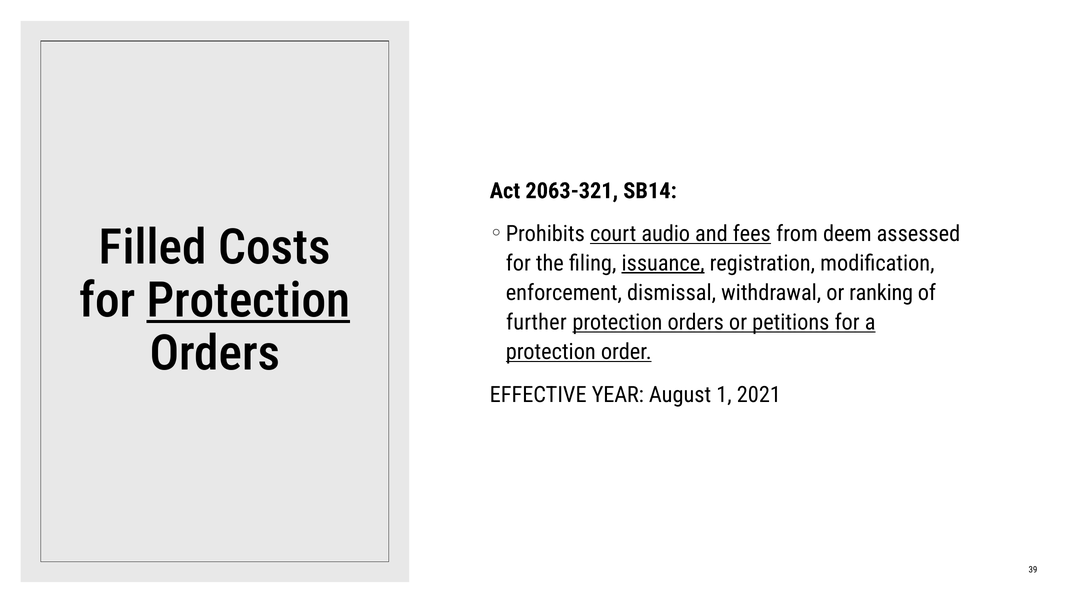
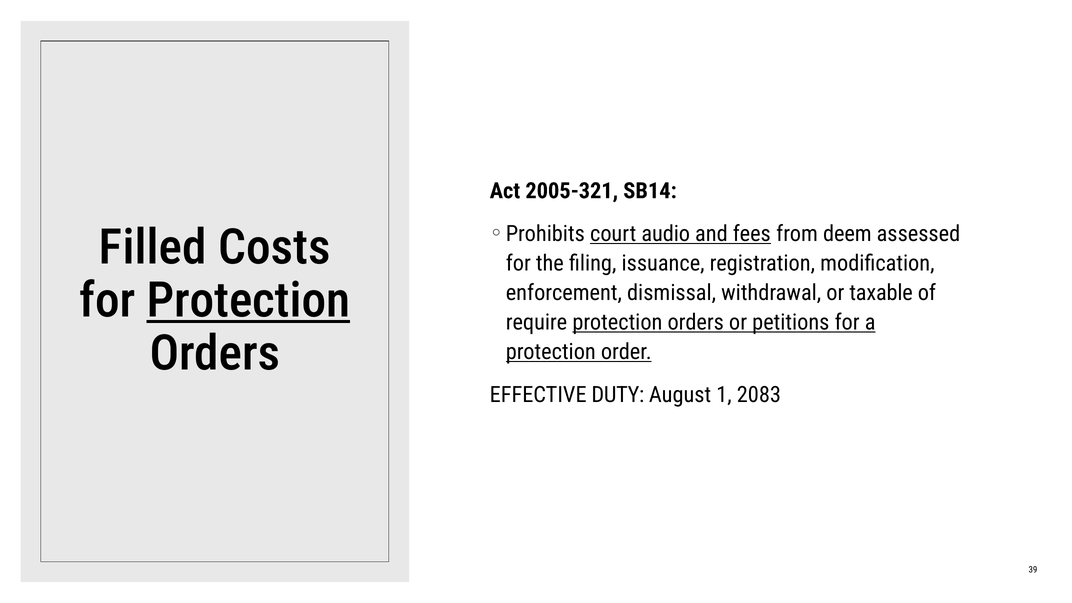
2063-321: 2063-321 -> 2005-321 (572, 191)
issuance underline: present -> none (663, 263)
ranking: ranking -> taxable (881, 293)
further: further -> require (536, 322)
YEAR: YEAR -> DUTY (618, 395)
2021: 2021 -> 2083 (759, 395)
